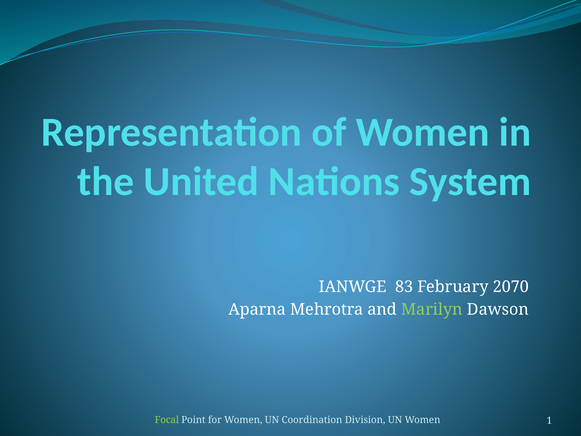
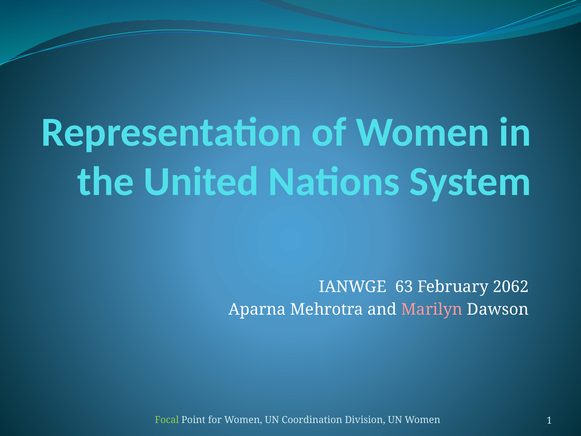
83: 83 -> 63 (404, 287)
2070: 2070 -> 2062 (511, 287)
Marilyn colour: light green -> pink (432, 309)
